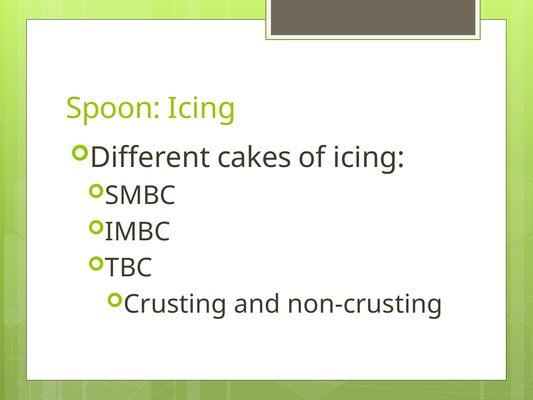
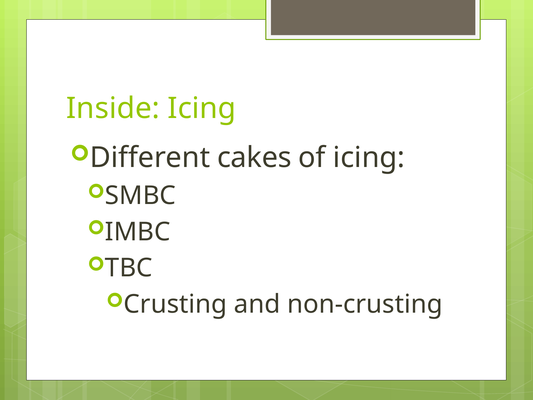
Spoon: Spoon -> Inside (113, 108)
